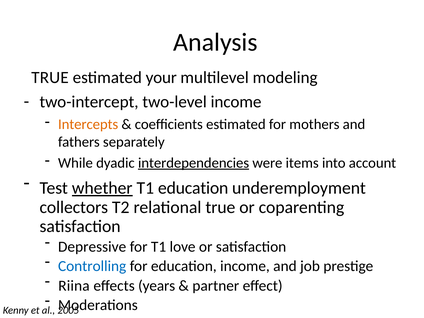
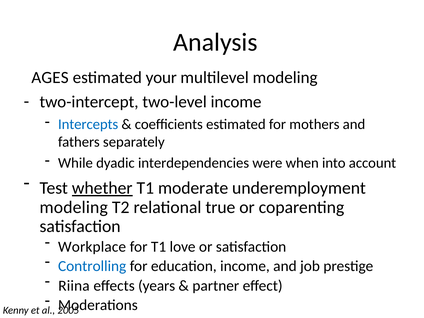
TRUE: TRUE -> AGES (50, 78)
Intercepts colour: orange -> blue (88, 124)
interdependencies underline: present -> none (194, 163)
items: items -> when (302, 163)
T1 education: education -> moderate (193, 188)
collectors: collectors -> modeling (74, 207)
Depressive: Depressive -> Workplace (92, 247)
